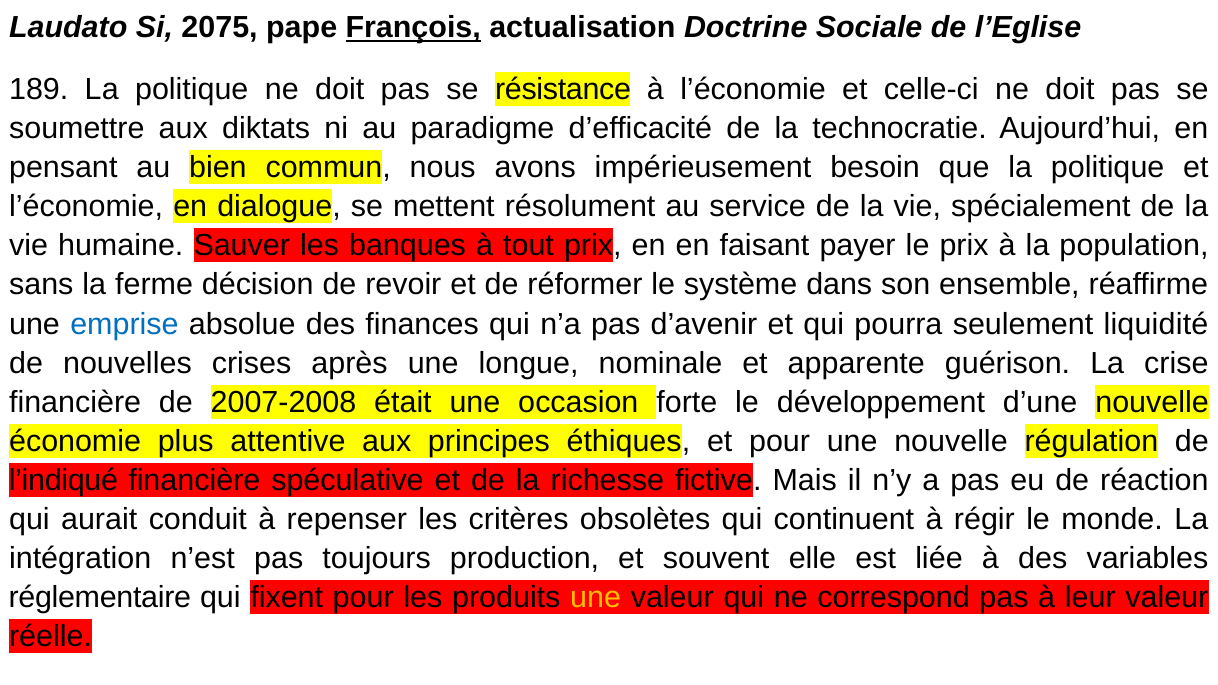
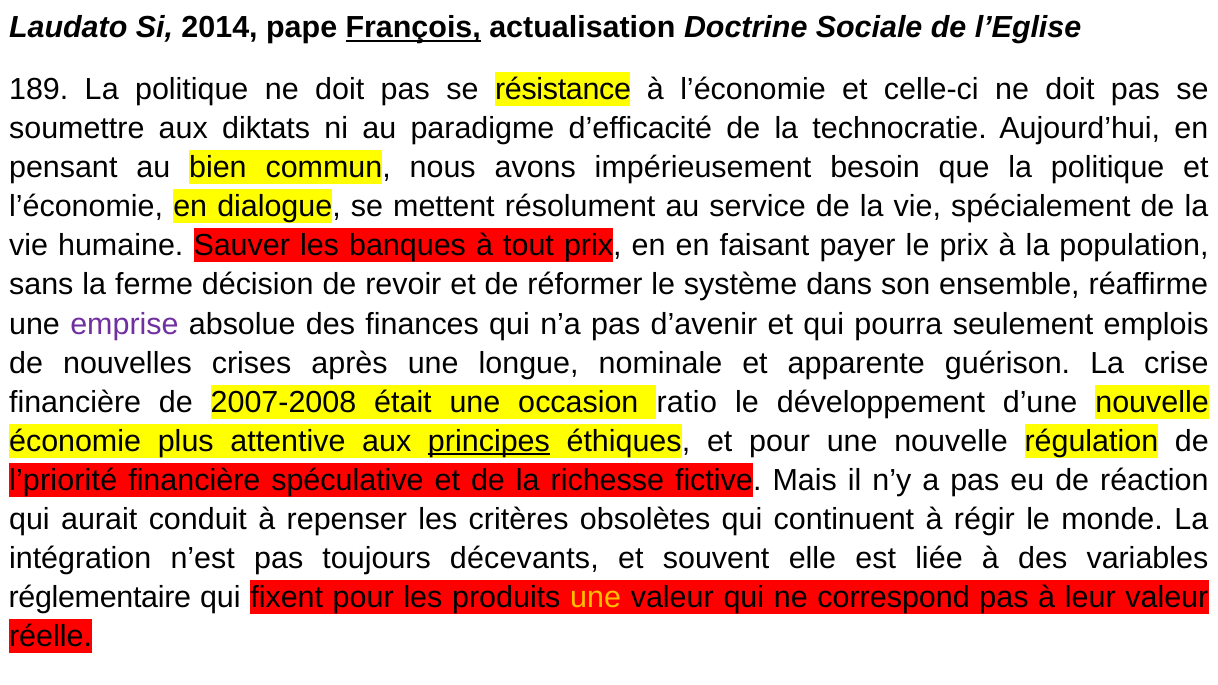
2075: 2075 -> 2014 (220, 28)
emprise colour: blue -> purple (124, 324)
liquidité: liquidité -> emplois (1156, 324)
forte: forte -> ratio (687, 402)
principes underline: none -> present (489, 441)
l’indiqué: l’indiqué -> l’priorité (63, 480)
production: production -> décevants (524, 559)
